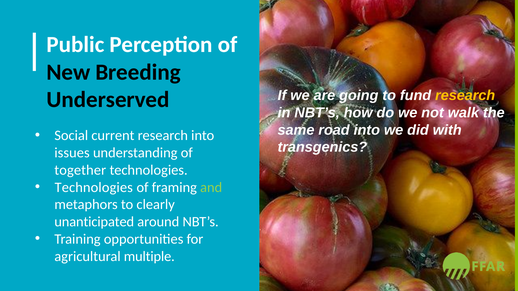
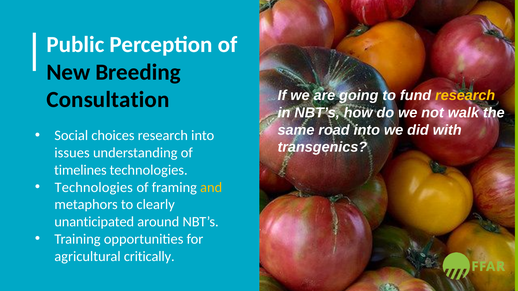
Underserved: Underserved -> Consultation (108, 100)
current: current -> choices (113, 136)
together: together -> timelines (80, 170)
and colour: light green -> yellow (211, 188)
multiple: multiple -> critically (149, 257)
